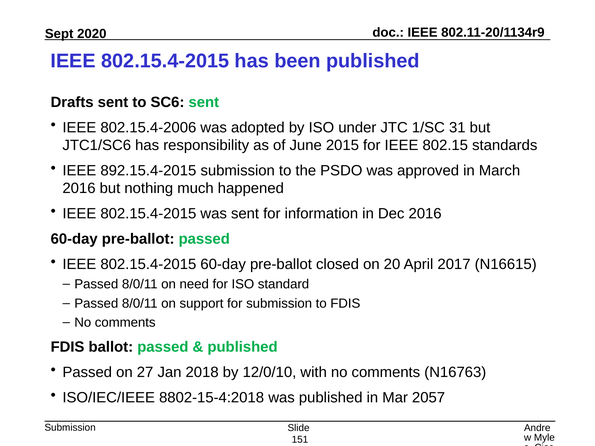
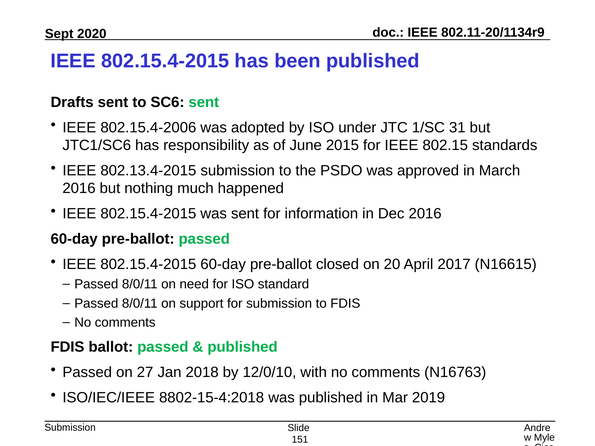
892.15.4-2015: 892.15.4-2015 -> 802.13.4-2015 (148, 171)
2057: 2057 -> 2019 (429, 398)
